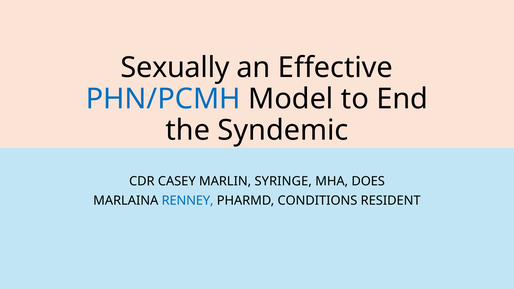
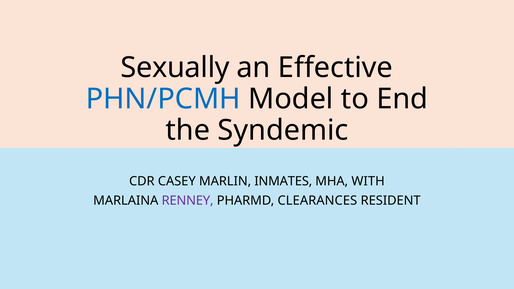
SYRINGE: SYRINGE -> INMATES (283, 181)
DOES: DOES -> WITH (368, 181)
RENNEY colour: blue -> purple (188, 201)
CONDITIONS: CONDITIONS -> CLEARANCES (317, 201)
